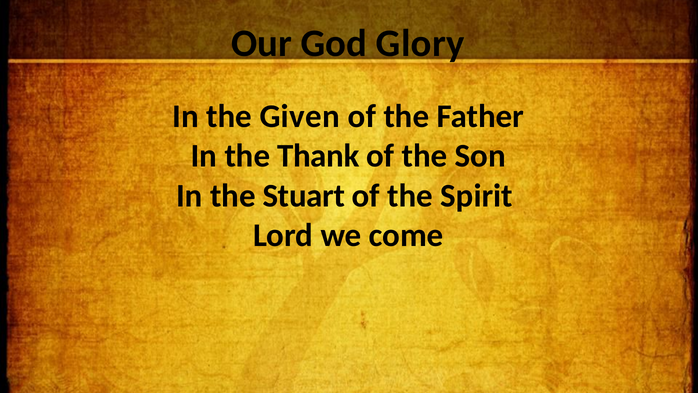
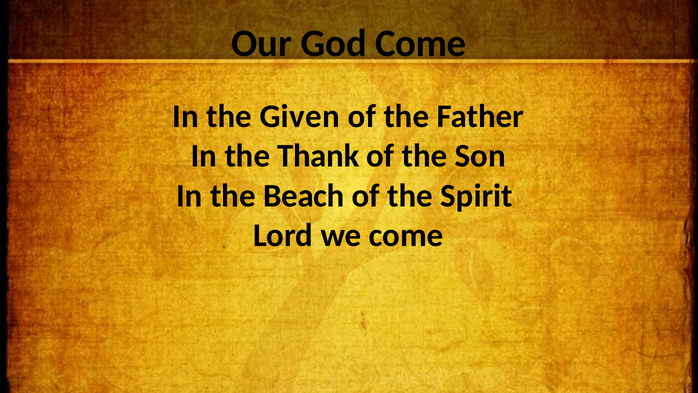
God Glory: Glory -> Come (421, 44)
Stuart: Stuart -> Beach (304, 195)
